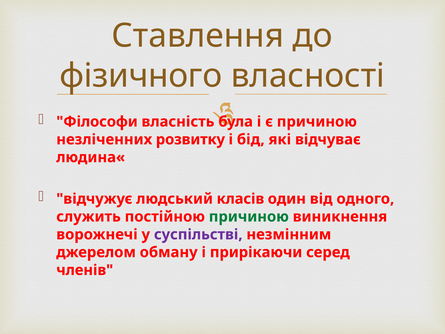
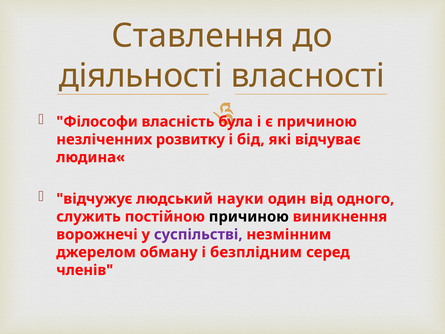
фізичного: фізичного -> діяльності (141, 76)
класів: класів -> науки (240, 199)
причиною colour: green -> black (249, 216)
прирікаючи: прирікаючи -> безплідним (256, 252)
